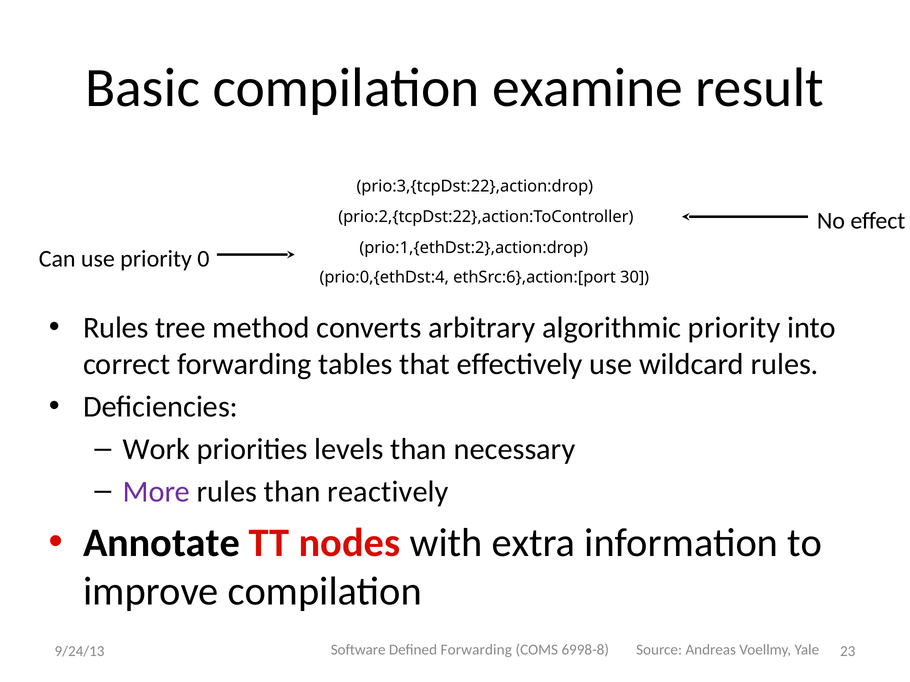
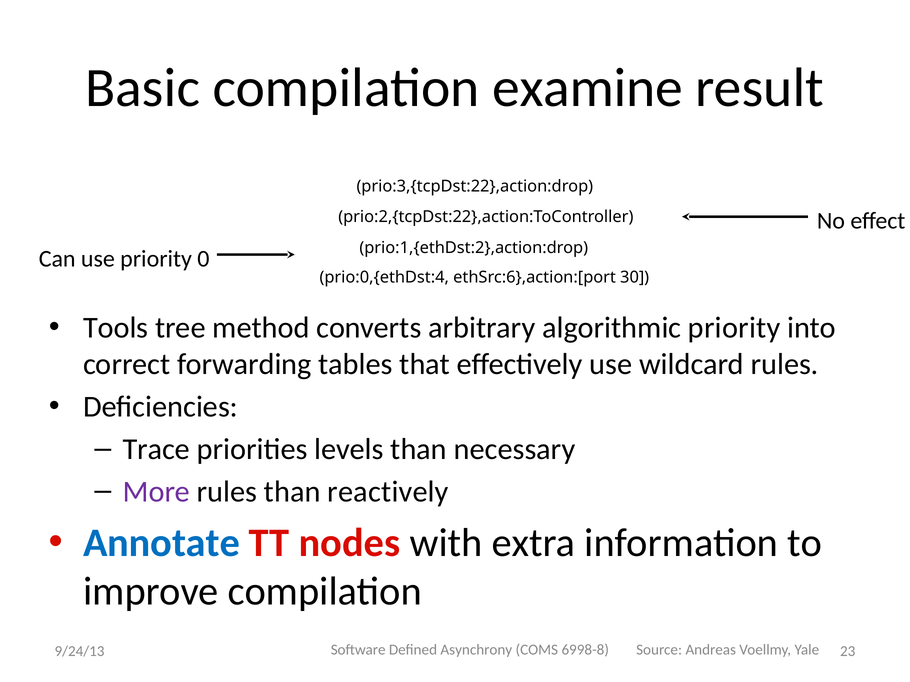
Rules: Rules -> Tools (116, 328)
Work: Work -> Trace (156, 450)
Annotate colour: black -> blue (161, 543)
Defined Forwarding: Forwarding -> Asynchrony (476, 650)
